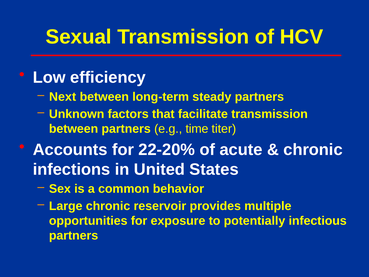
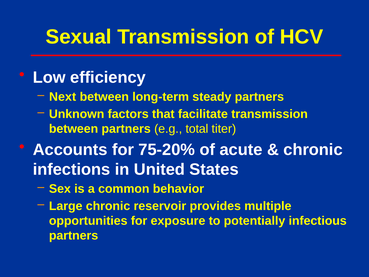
time: time -> total (197, 129)
22-20%: 22-20% -> 75-20% (167, 150)
